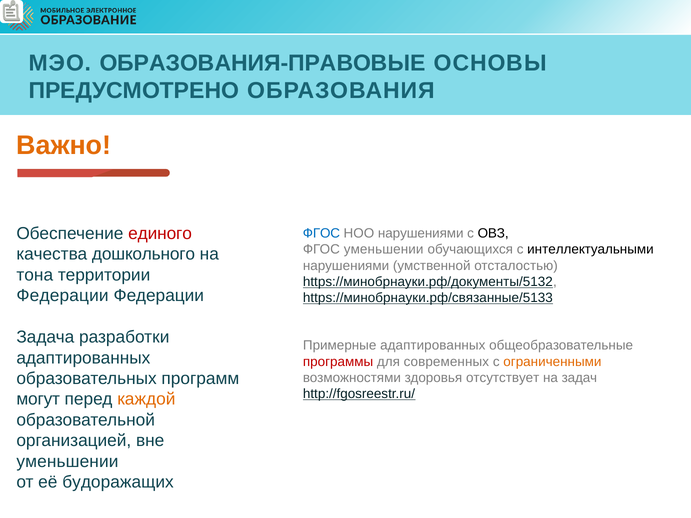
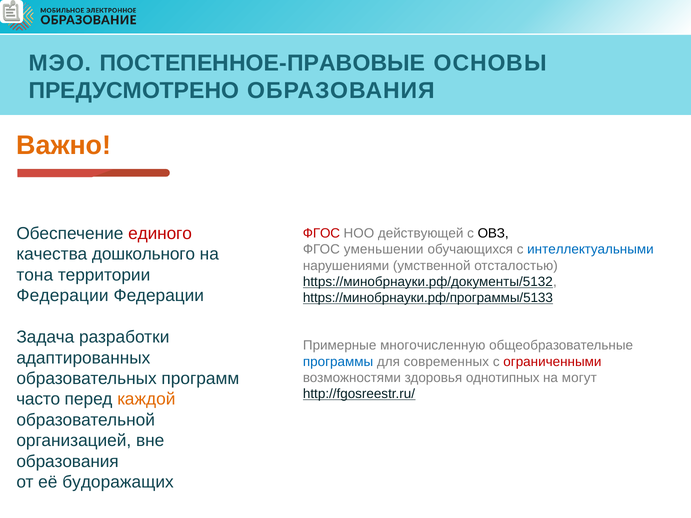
ОБРАЗОВАНИЯ-ПРАВОВЫЕ: ОБРАЗОВАНИЯ-ПРАВОВЫЕ -> ПОСТЕПЕННОЕ-ПРАВОВЫЕ (262, 63)
ФГОС colour: blue -> red (321, 233)
НОО нарушениями: нарушениями -> действующей (421, 233)
интеллектуальными colour: black -> blue (590, 250)
https://минобрнауки.рф/связанные/5133: https://минобрнауки.рф/связанные/5133 -> https://минобрнауки.рф/программы/5133 (428, 298)
Примерные адаптированных: адаптированных -> многочисленную (433, 346)
программы colour: red -> blue (338, 362)
ограниченными colour: orange -> red (552, 362)
отсутствует: отсутствует -> однотипных (503, 378)
задач: задач -> могут (579, 378)
могут: могут -> часто (38, 399)
уменьшении: уменьшении -> образования (68, 462)
